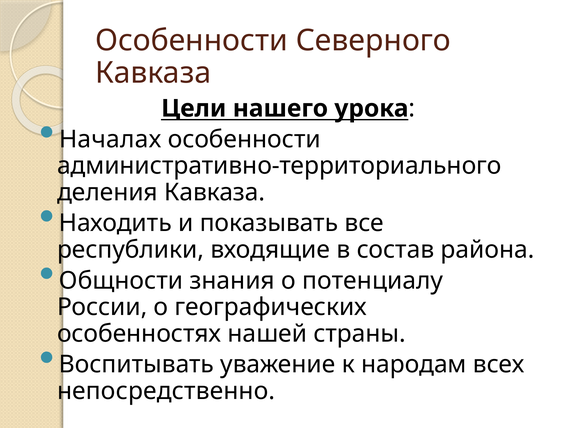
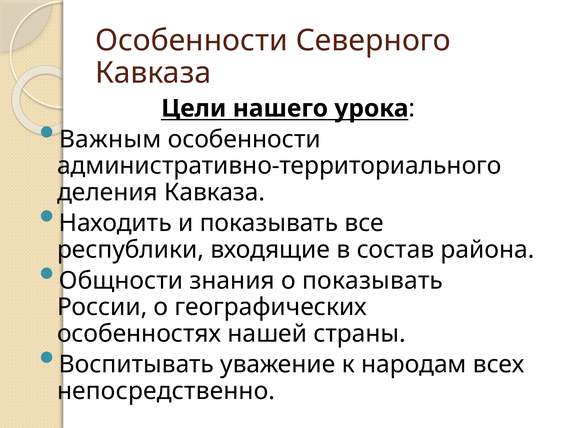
Началах: Началах -> Важным (110, 139)
о потенциалу: потенциалу -> показывать (373, 281)
